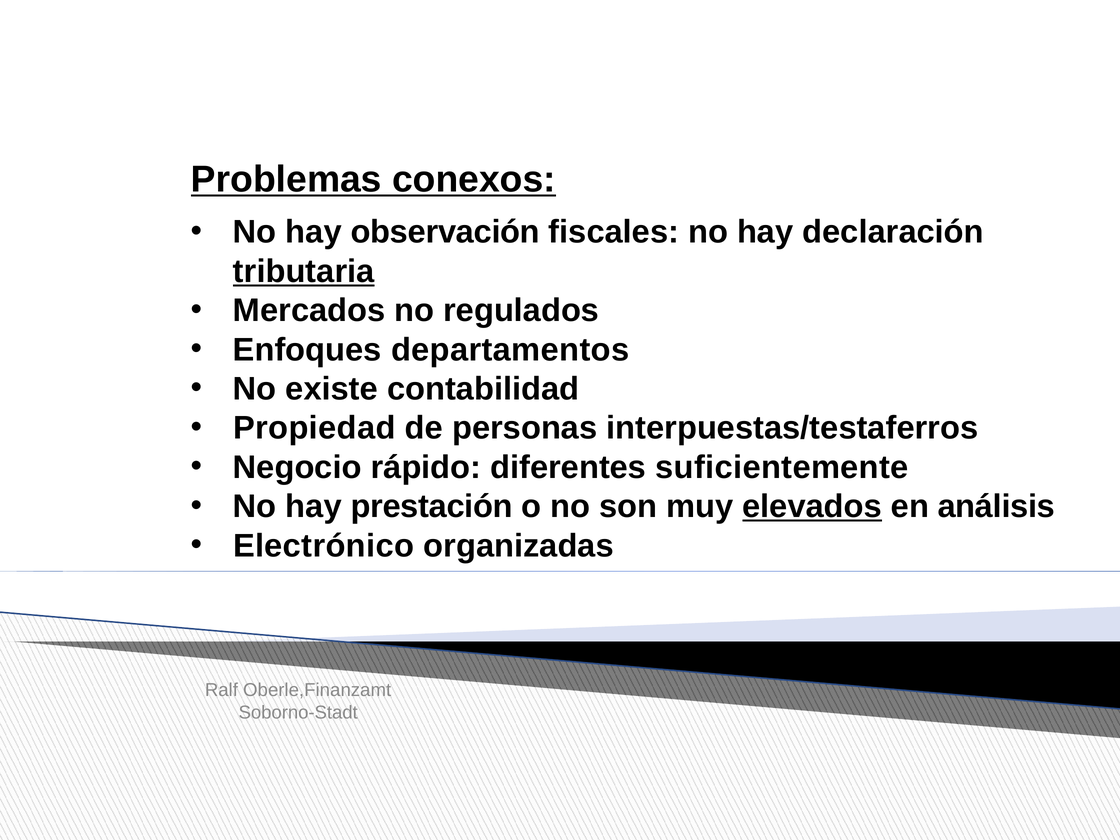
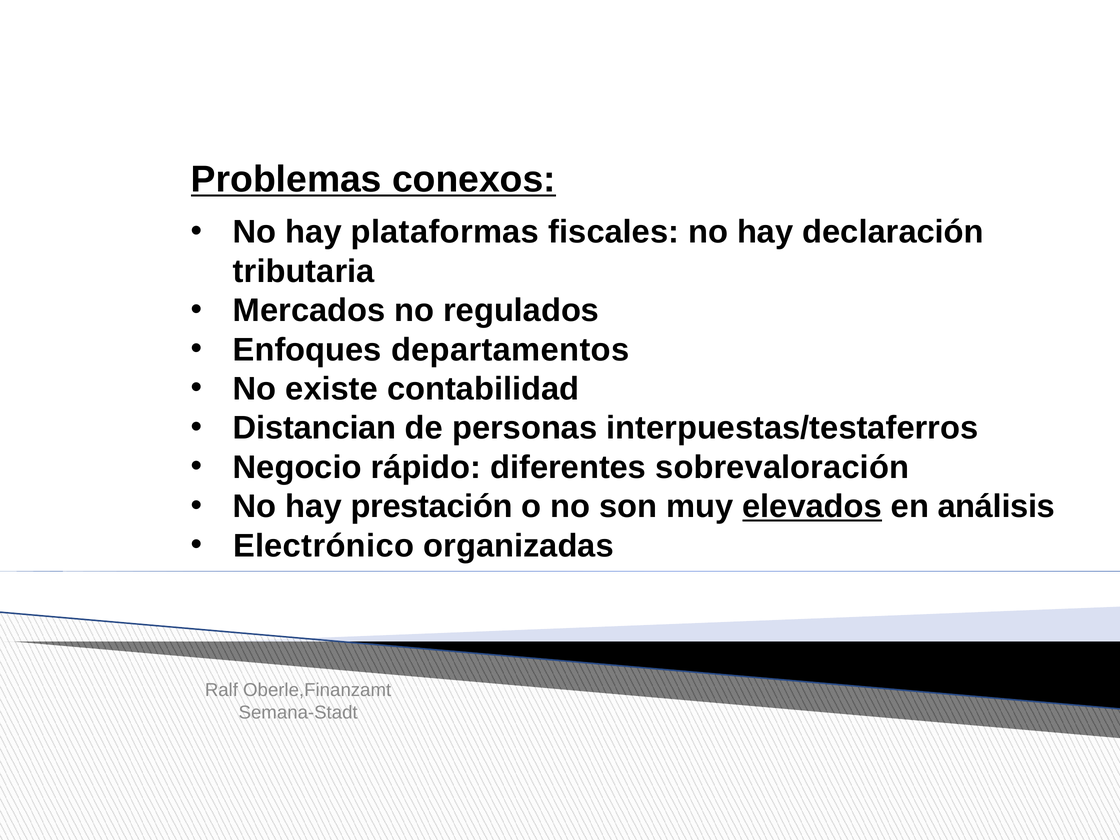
observación: observación -> plataformas (445, 232)
tributaria underline: present -> none (304, 271)
Propiedad: Propiedad -> Distancian (315, 428)
suficientemente: suficientemente -> sobrevaloración (782, 467)
Soborno-Stadt: Soborno-Stadt -> Semana-Stadt (298, 712)
